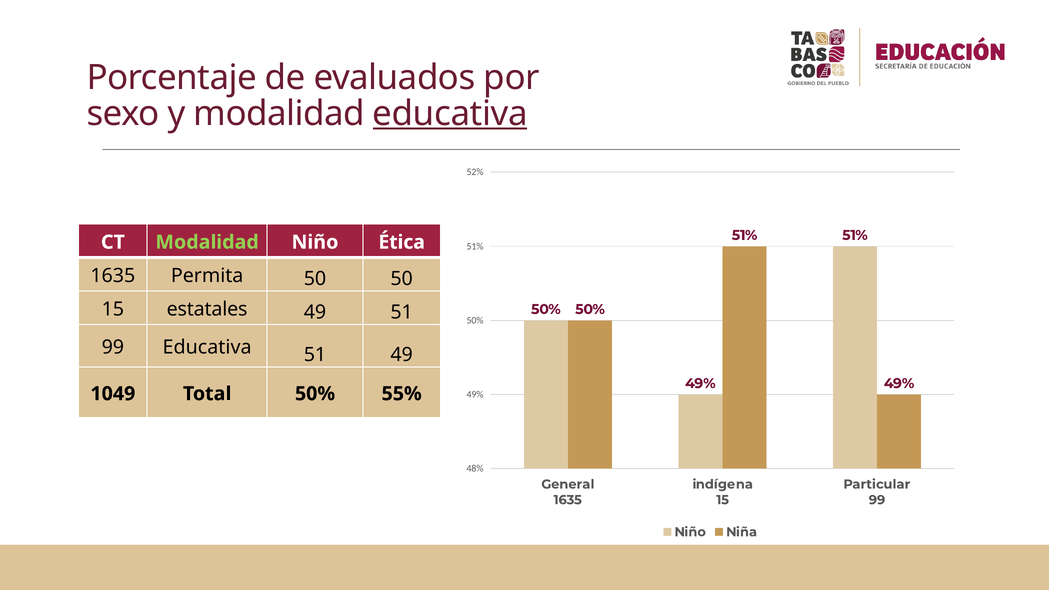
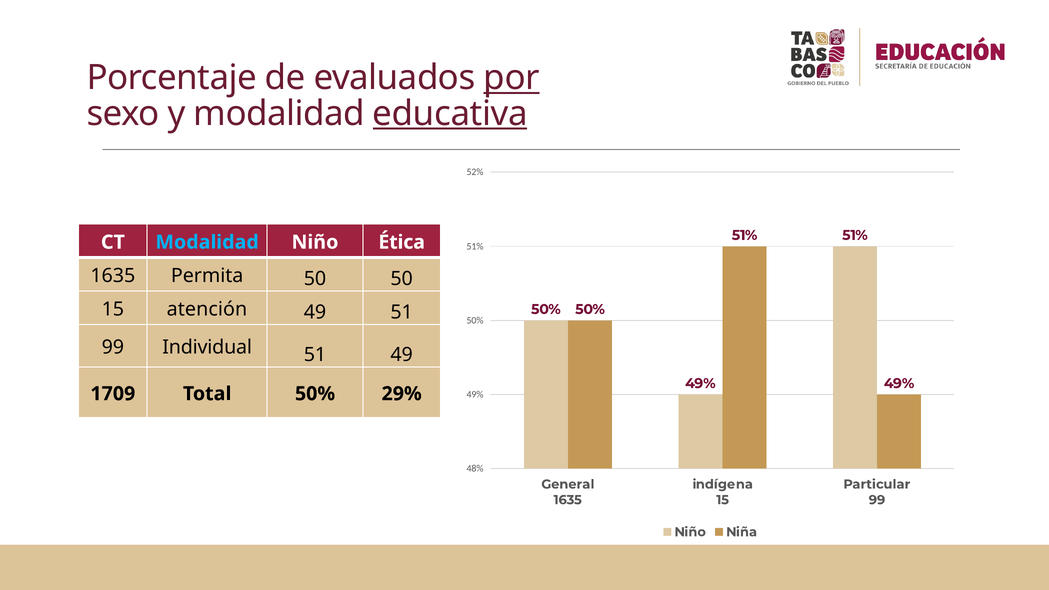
por underline: none -> present (512, 78)
Modalidad colour: light green -> light blue (207, 242)
estatales: estatales -> atención (207, 309)
99 Educativa: Educativa -> Individual (207, 347)
1049: 1049 -> 1709 (113, 394)
55%: 55% -> 29% (402, 394)
